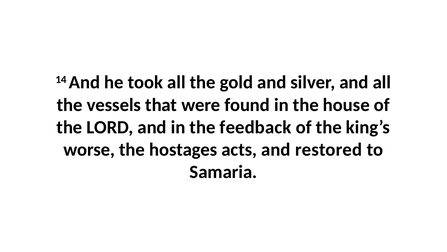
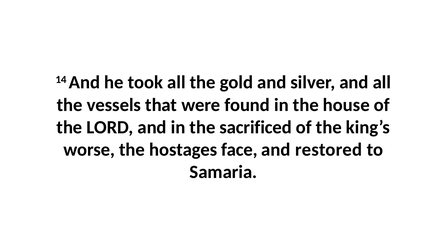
feedback: feedback -> sacrificed (256, 127)
acts: acts -> face (239, 149)
